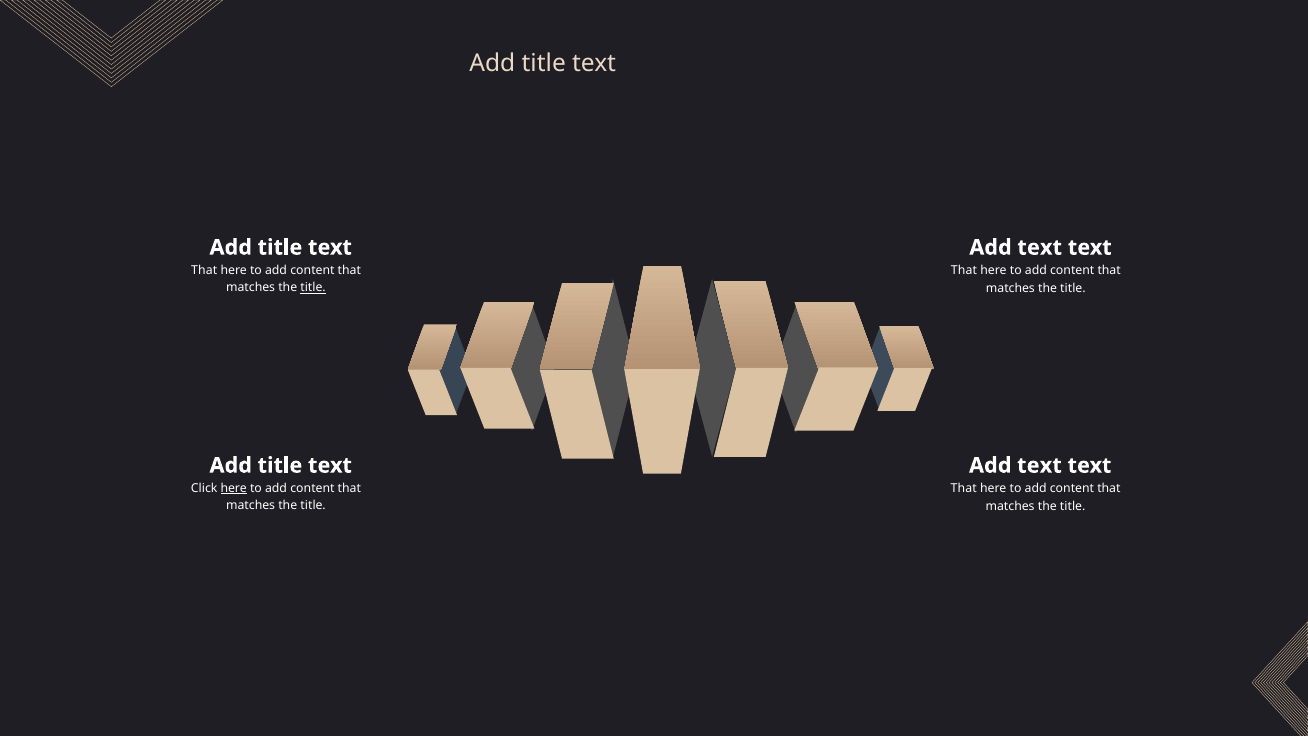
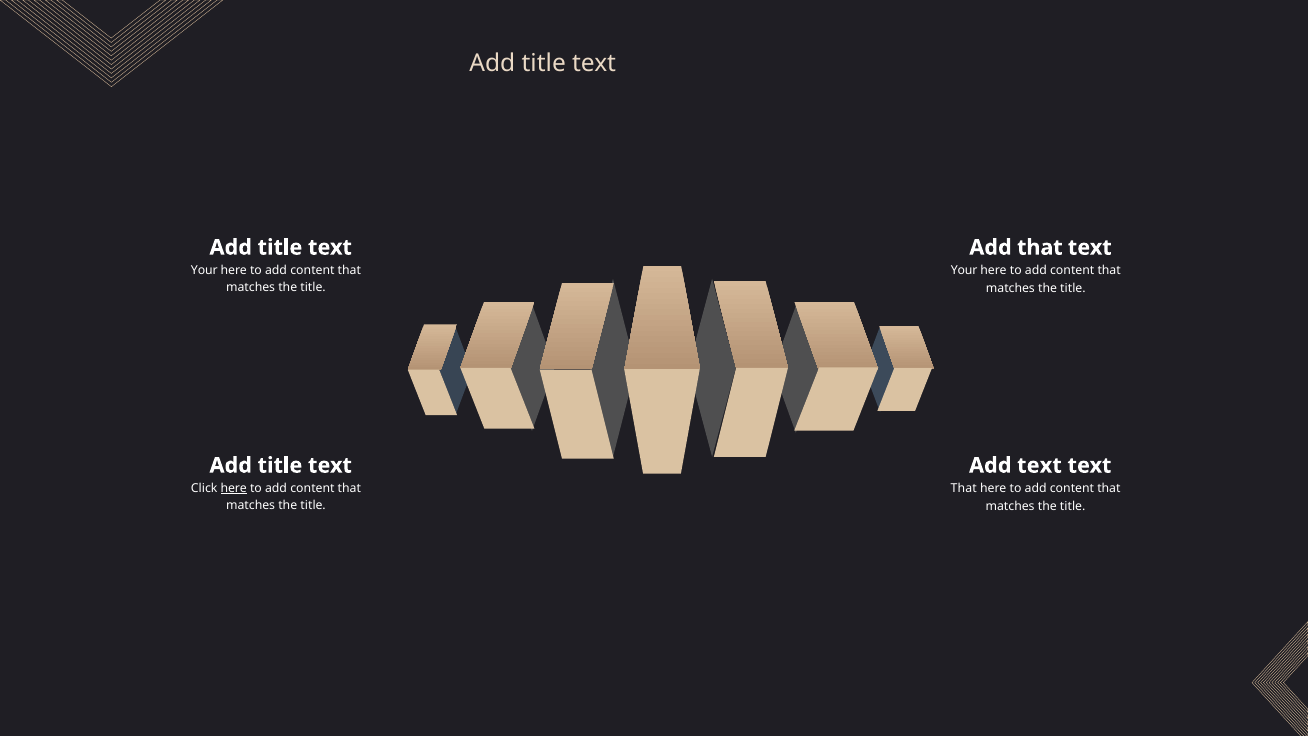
text: text -> that (1040, 247)
That: That -> Your (204, 270)
That: That -> Your (964, 270)
title underline: present -> none (313, 288)
